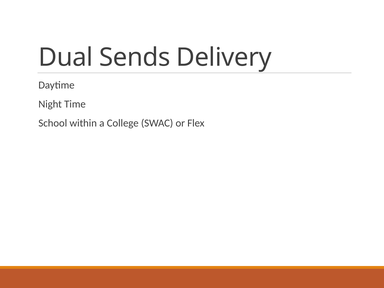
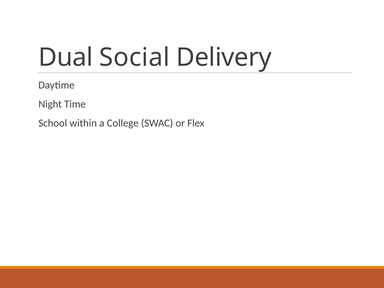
Sends: Sends -> Social (134, 57)
